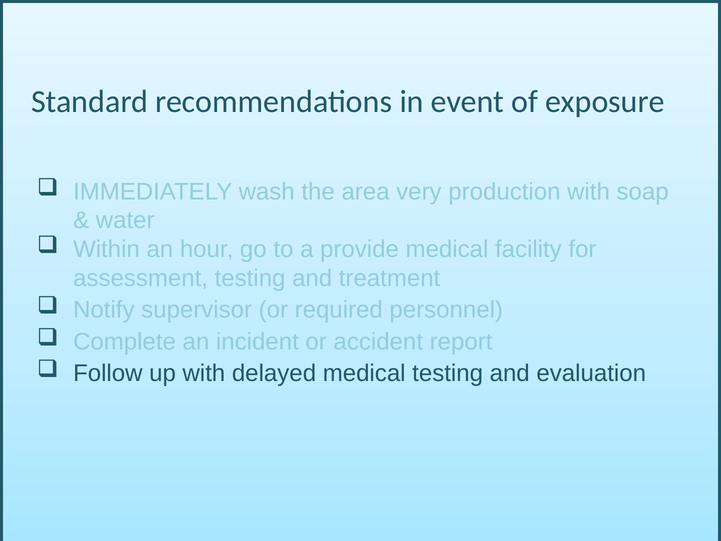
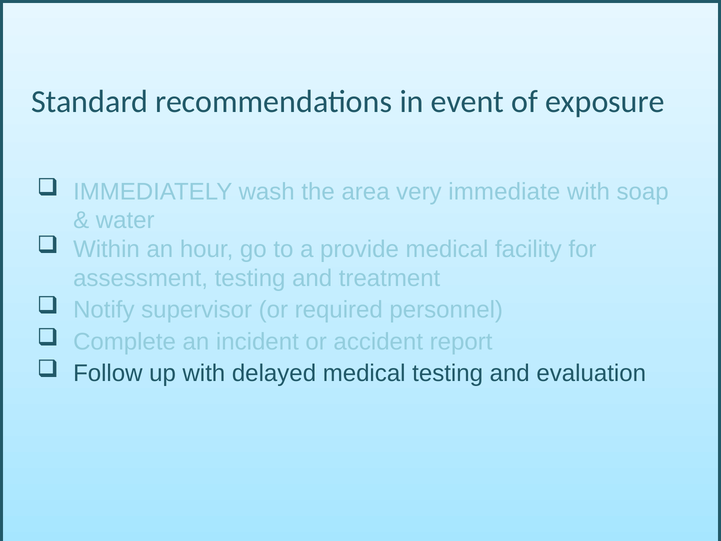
production: production -> immediate (504, 192)
